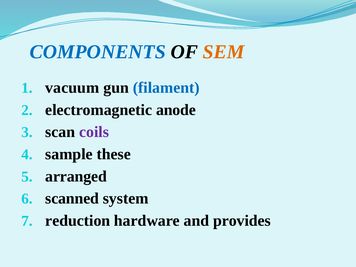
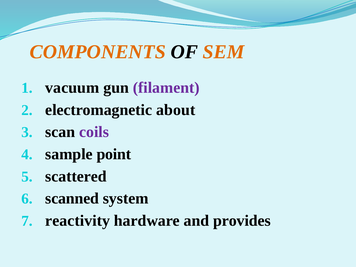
COMPONENTS colour: blue -> orange (98, 52)
filament colour: blue -> purple (166, 88)
anode: anode -> about (176, 110)
these: these -> point (114, 154)
arranged: arranged -> scattered (76, 176)
reduction: reduction -> reactivity (78, 221)
